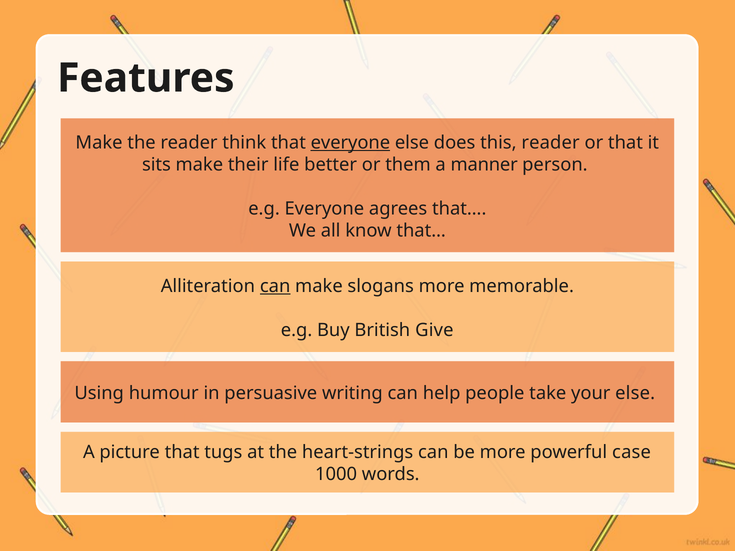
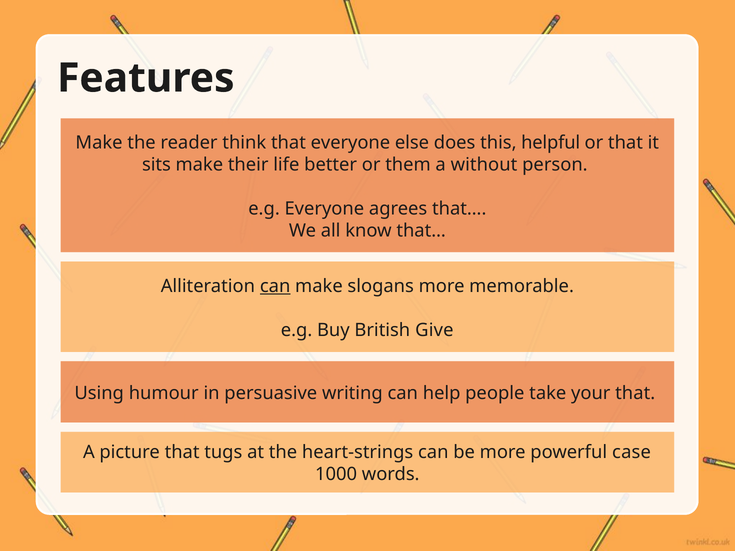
everyone underline: present -> none (350, 143)
this reader: reader -> helpful (551, 143)
manner: manner -> without (484, 165)
your else: else -> that (635, 393)
